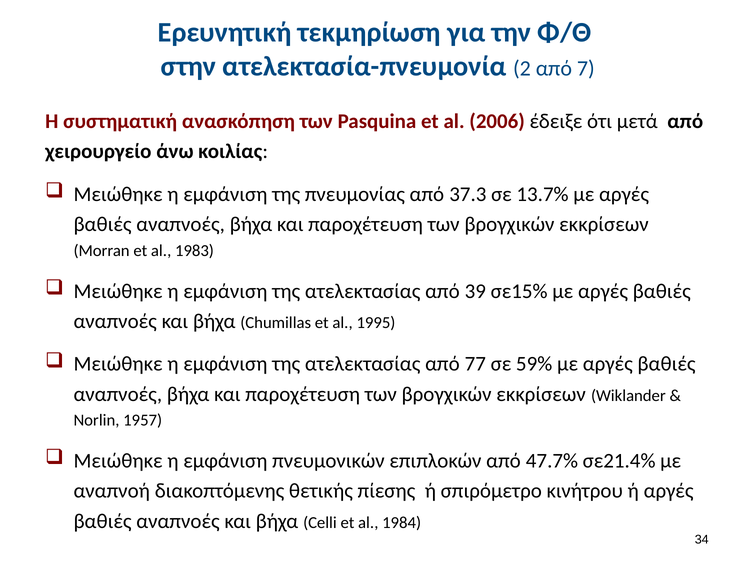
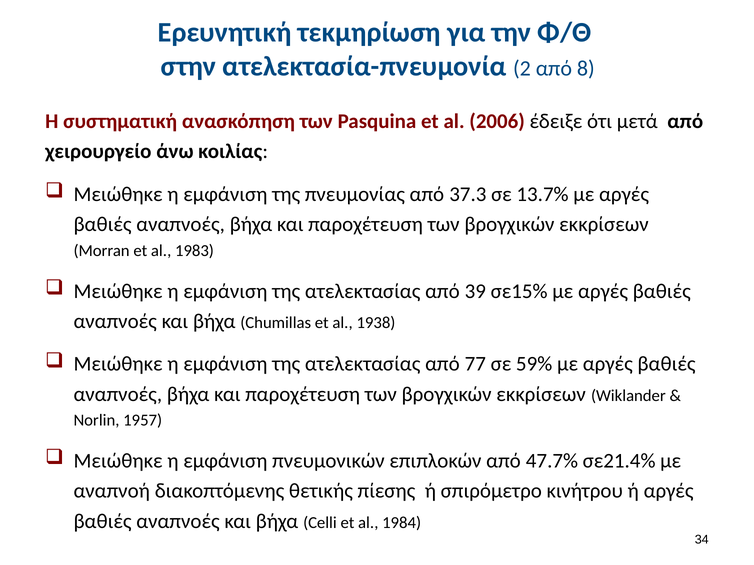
7: 7 -> 8 (586, 68)
1995: 1995 -> 1938 (376, 323)
